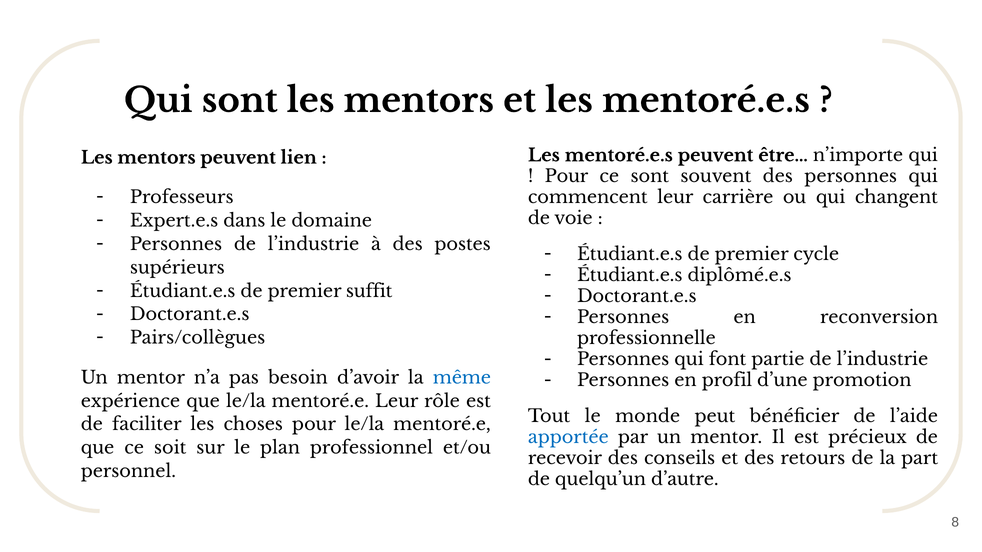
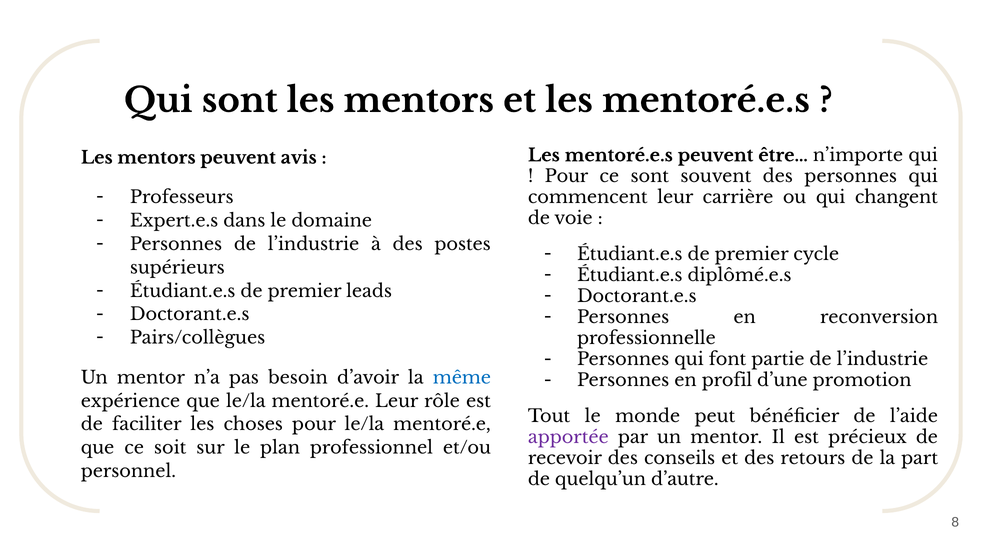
lien: lien -> avis (299, 158)
suffit: suffit -> leads (369, 291)
apportée colour: blue -> purple (568, 438)
